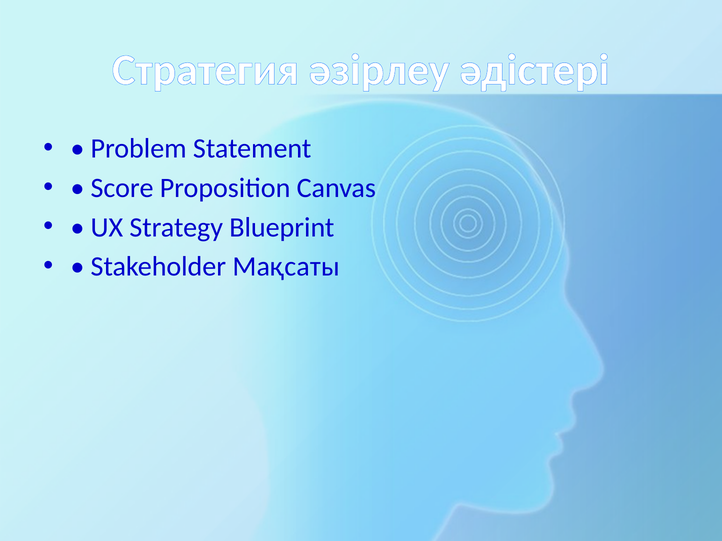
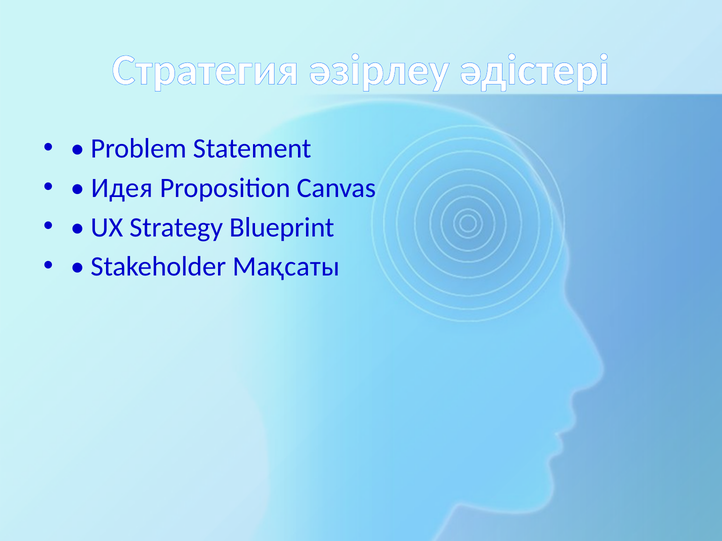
Score: Score -> Идея (122, 188)
